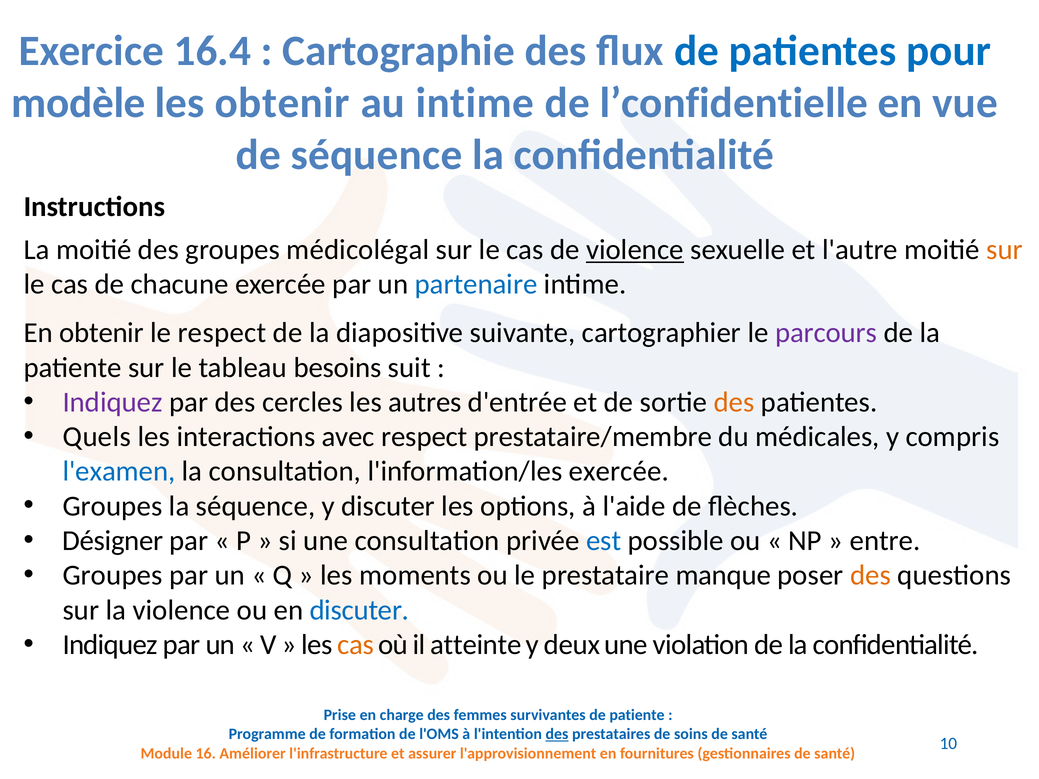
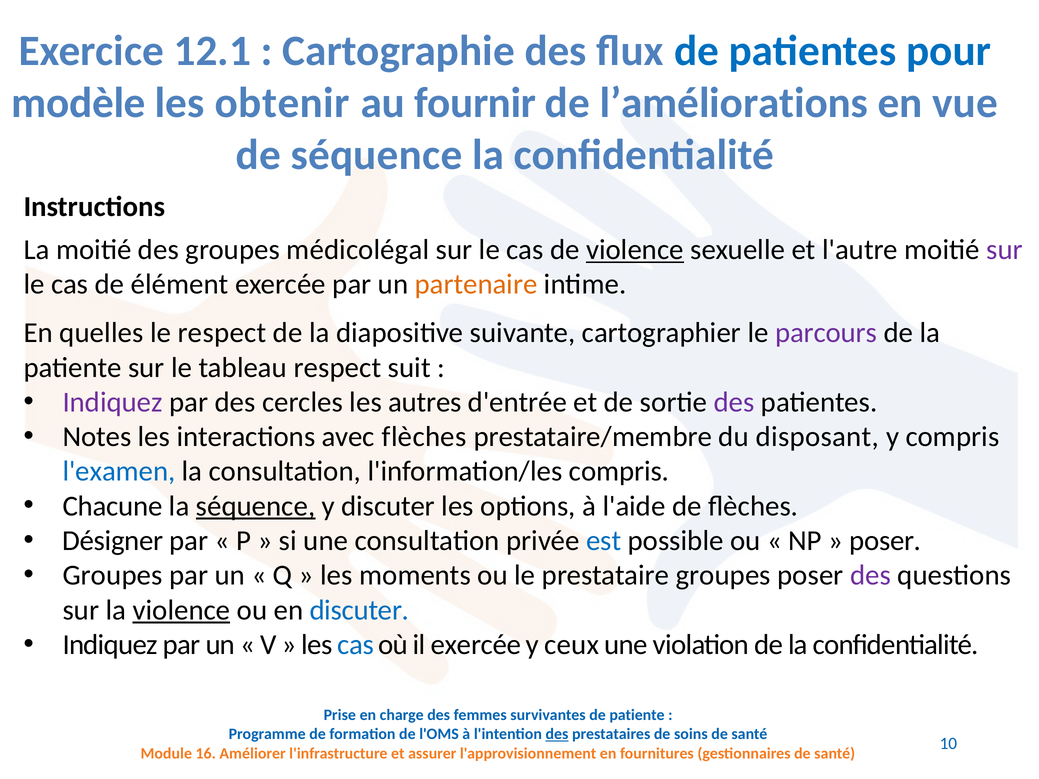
16.4: 16.4 -> 12.1 (212, 51)
au intime: intime -> fournir (475, 103)
l’confidentielle: l’confidentielle -> l’améliorations (734, 103)
sur colour: orange -> purple (1004, 250)
chacune: chacune -> élément (180, 285)
partenaire colour: blue -> orange (476, 285)
En obtenir: obtenir -> quelles (101, 333)
tableau besoins: besoins -> respect (337, 368)
des colour: orange -> purple (734, 402)
Quels: Quels -> Notes (97, 437)
avec respect: respect -> flèches (424, 437)
médicales: médicales -> disposant (817, 437)
l'information/les exercée: exercée -> compris (619, 472)
Groupes: Groupes -> Chacune (113, 506)
séquence underline: none -> present (256, 506)
entre: entre -> poser (885, 541)
prestataire manque: manque -> groupes (723, 576)
des colour: orange -> purple (870, 576)
violence underline: none -> present (181, 610)
cas colour: orange -> blue (355, 645)
il atteinte: atteinte -> exercée (476, 645)
deux: deux -> ceux (572, 645)
